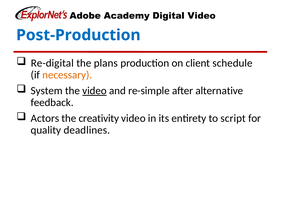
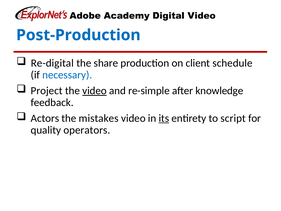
plans: plans -> share (106, 63)
necessary colour: orange -> blue (67, 75)
System: System -> Project (47, 91)
alternative: alternative -> knowledge (219, 91)
creativity: creativity -> mistakes (99, 118)
its underline: none -> present (164, 118)
deadlines: deadlines -> operators (87, 130)
